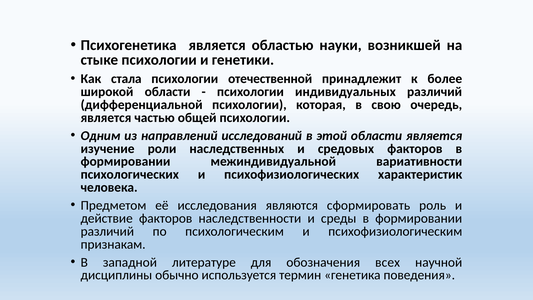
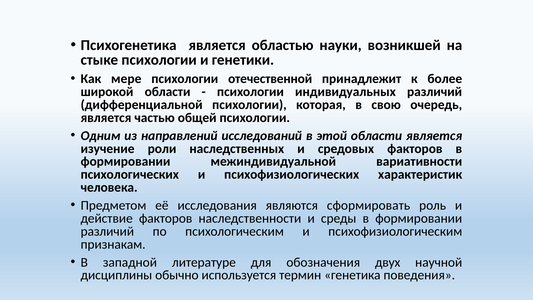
стала: стала -> мере (126, 79)
всех: всех -> двух (388, 262)
